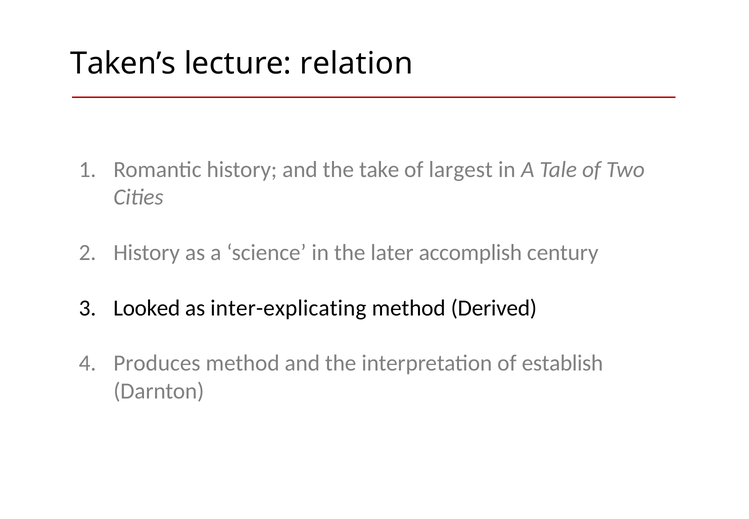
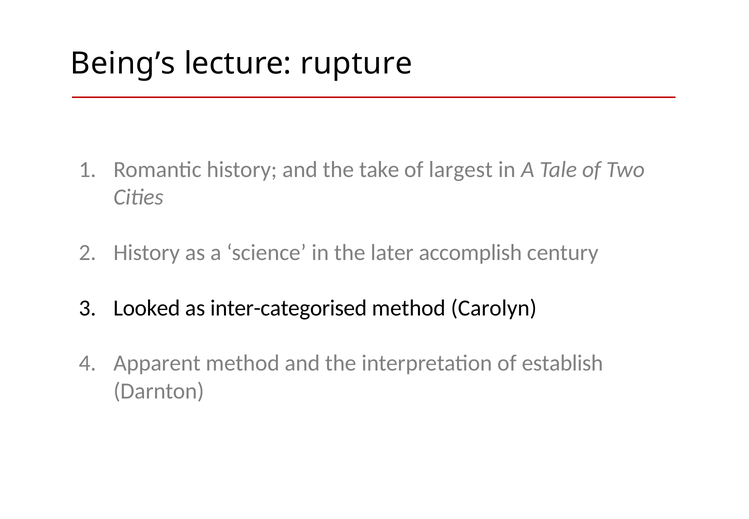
Taken’s: Taken’s -> Being’s (123, 64)
relation: relation -> rupture (356, 64)
inter-explicating: inter-explicating -> inter-categorised (289, 308)
Derived: Derived -> Carolyn (494, 308)
Produces: Produces -> Apparent (157, 363)
